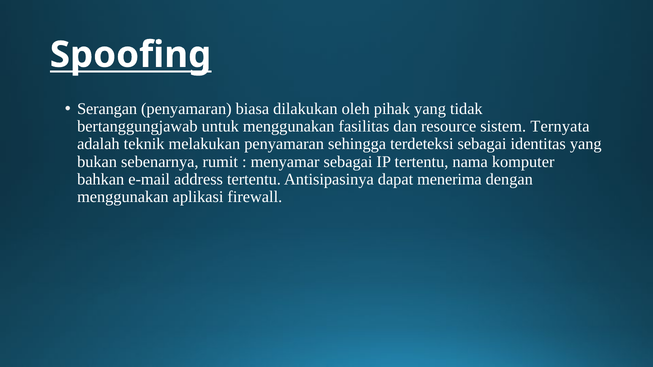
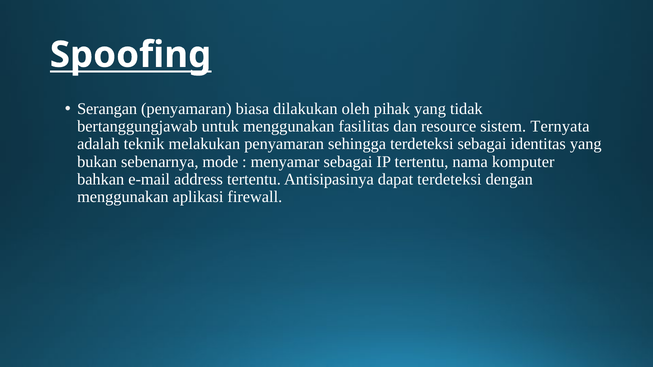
rumit: rumit -> mode (220, 162)
dapat menerima: menerima -> terdeteksi (449, 179)
